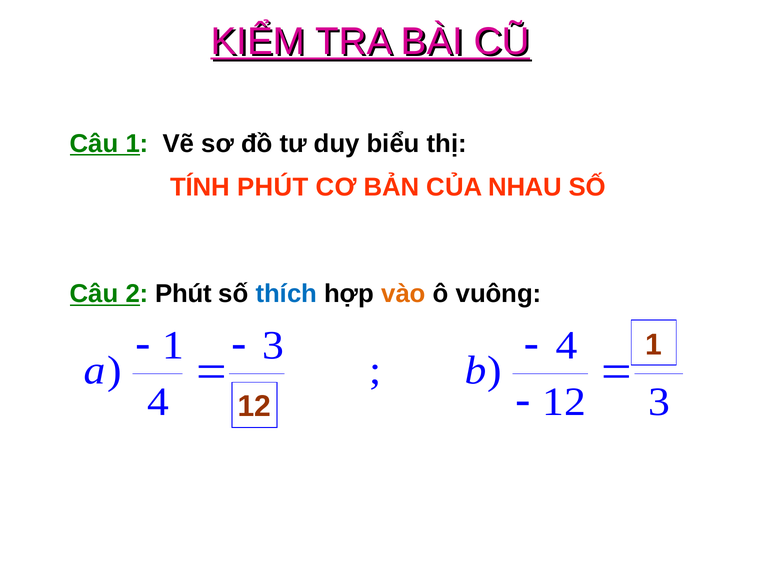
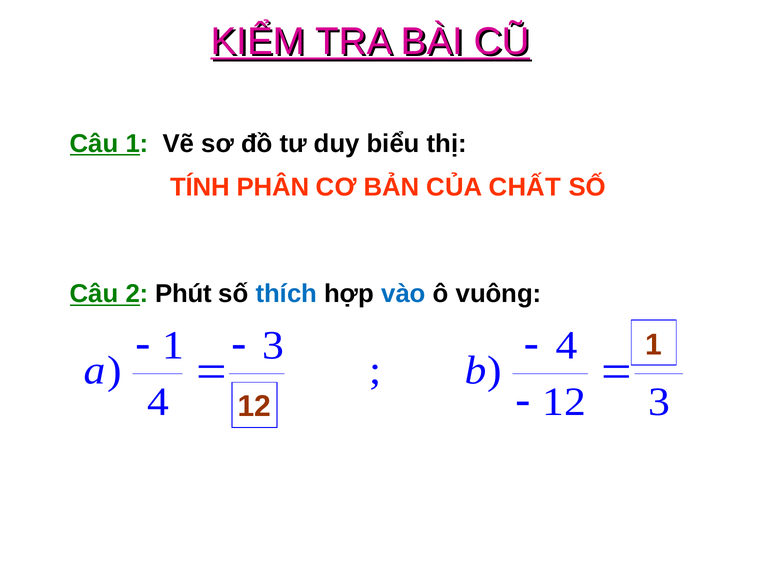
TÍNH PHÚT: PHÚT -> PHÂN (273, 187)
NHAU: NHAU -> CHẤT (525, 187)
vào colour: orange -> blue (403, 294)
